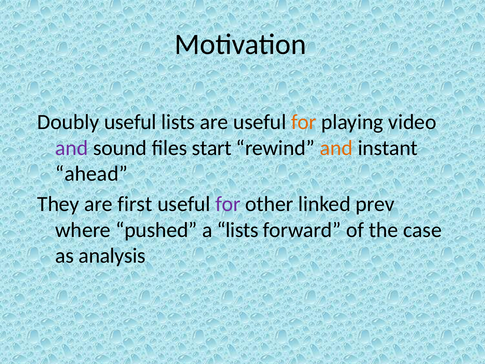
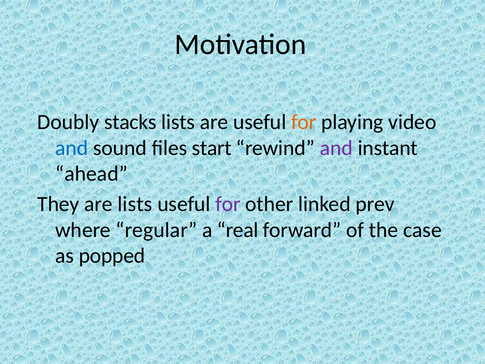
Doubly useful: useful -> stacks (130, 122)
and colour: purple -> blue (72, 148)
and colour: orange -> purple (336, 148)
are first: first -> lists (135, 204)
pushed: pushed -> regular (156, 230)
a lists: lists -> real (238, 230)
analysis: analysis -> popped (112, 256)
